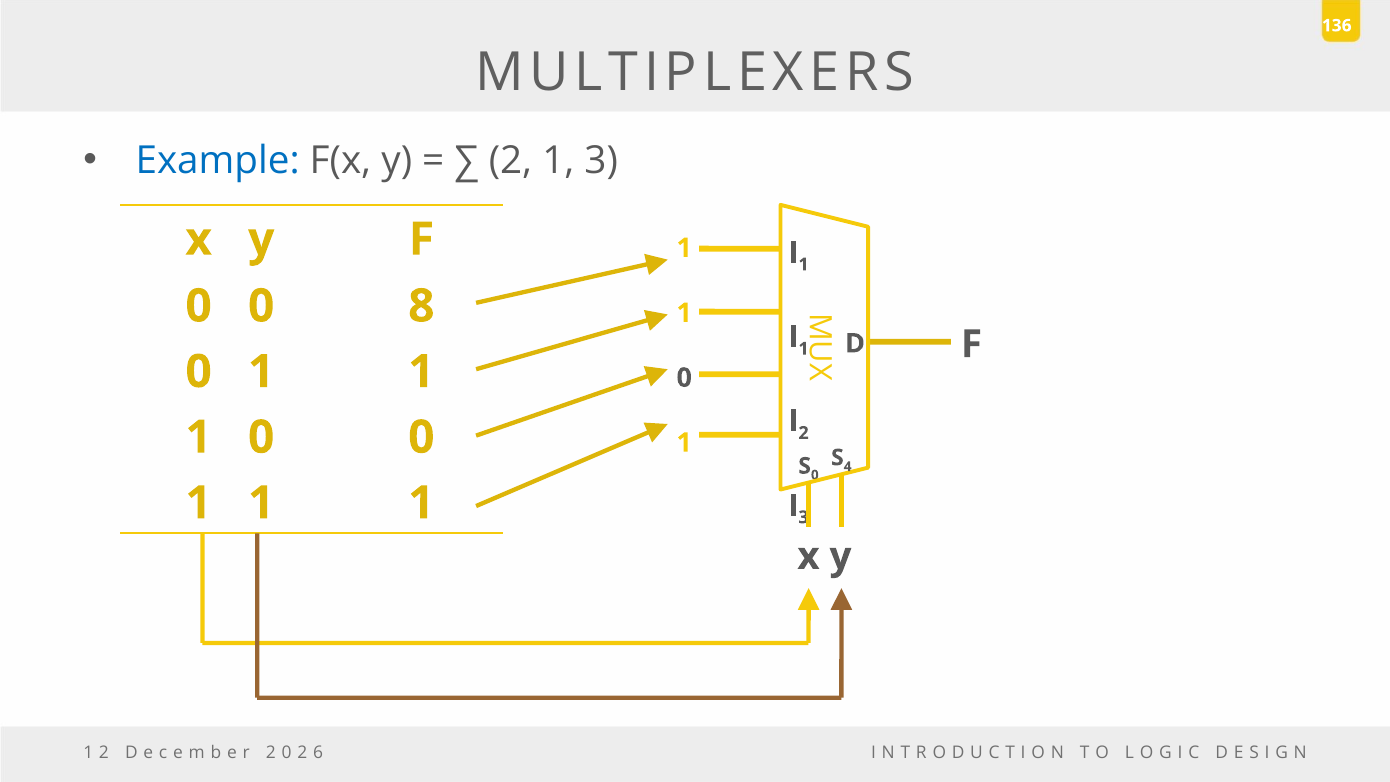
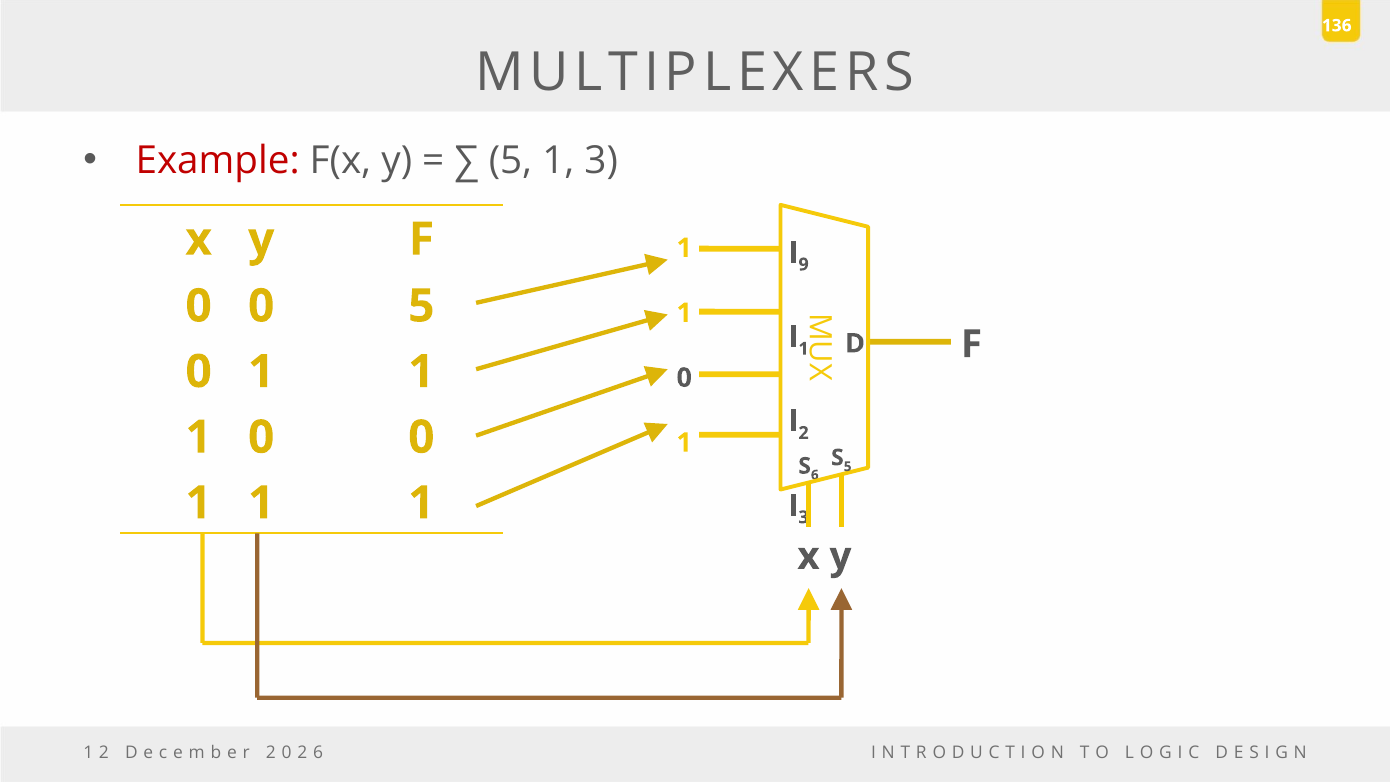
Example colour: blue -> red (218, 161)
2: 2 -> 5 (510, 161)
1: 1 -> 9 (804, 264)
0 8: 8 -> 5 (421, 306)
4: 4 -> 5 (848, 467)
0: 0 -> 6 (815, 475)
